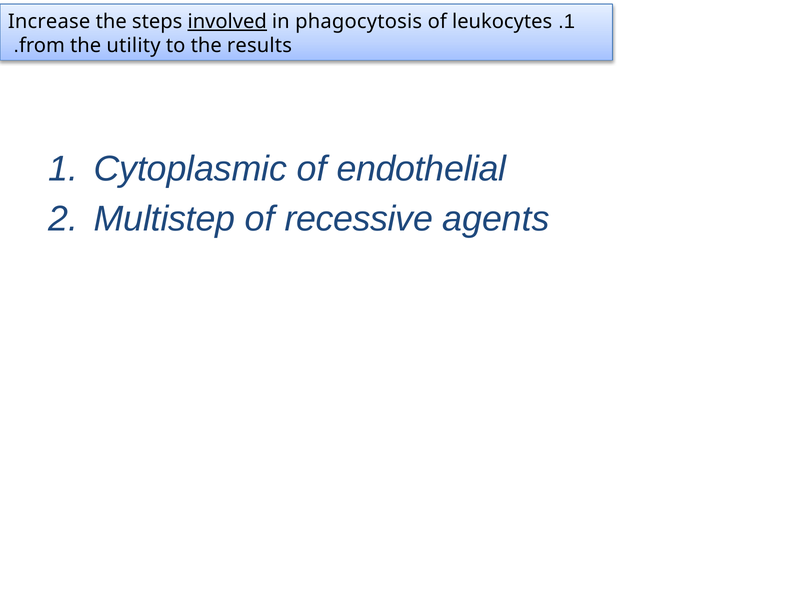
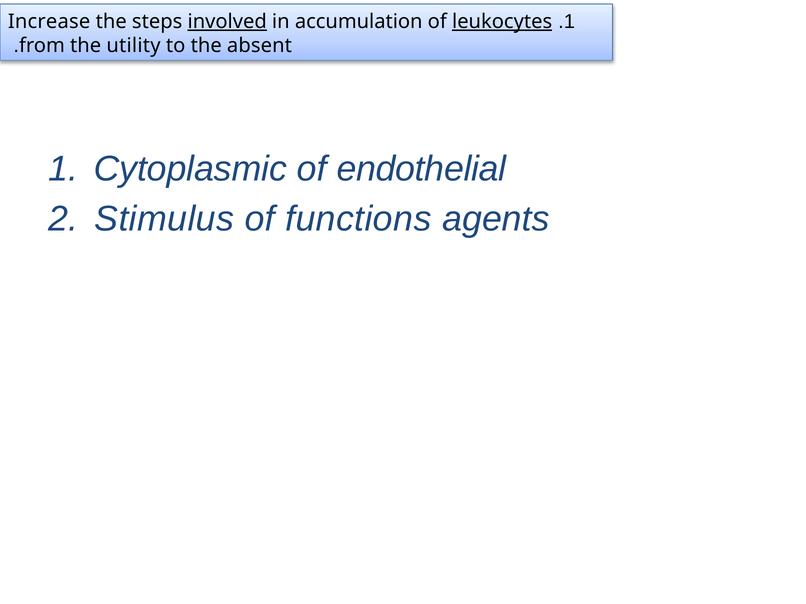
phagocytosis: phagocytosis -> accumulation (359, 22)
leukocytes underline: none -> present (502, 22)
results: results -> absent (259, 46)
Multistep: Multistep -> Stimulus (164, 219)
recessive: recessive -> functions (358, 219)
